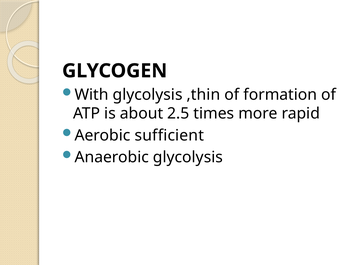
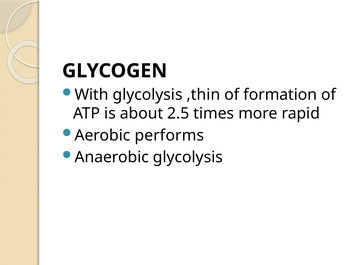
sufficient: sufficient -> performs (169, 135)
